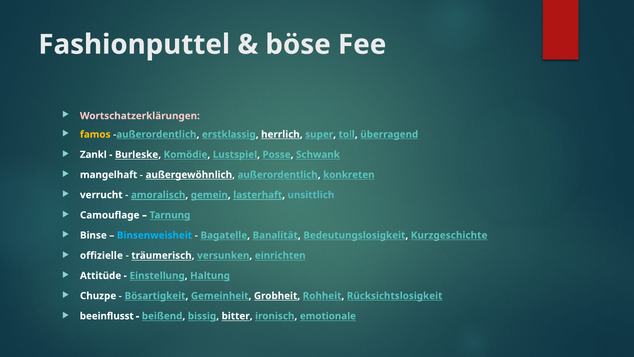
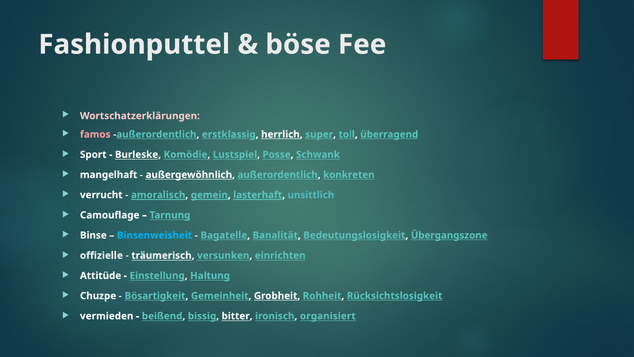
famos colour: yellow -> pink (95, 134)
Zankl: Zankl -> Sport (93, 154)
Kurzgeschichte: Kurzgeschichte -> Übergangszone (449, 235)
beeinflusst: beeinflusst -> vermieden (107, 316)
emotionale: emotionale -> organisiert (328, 316)
